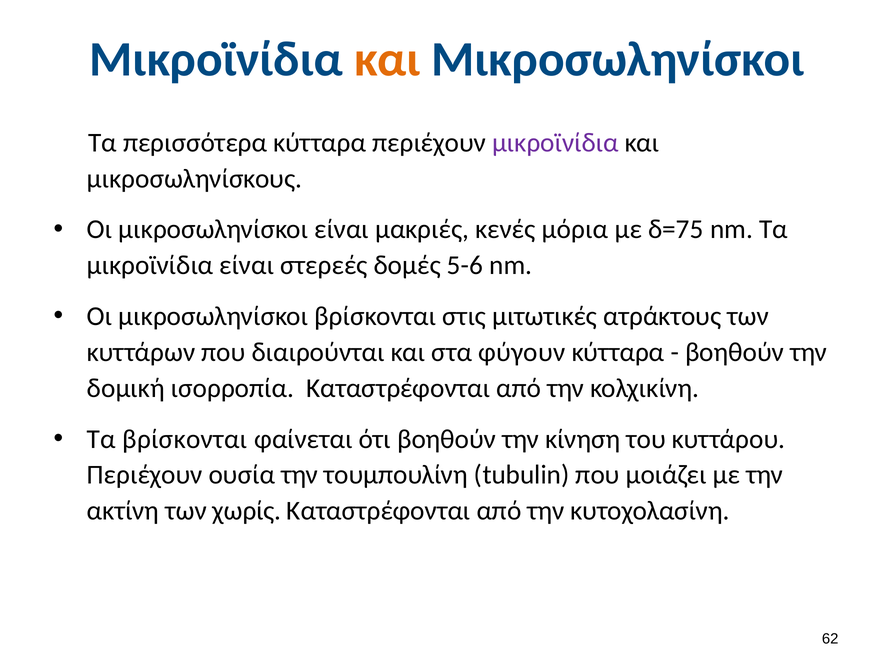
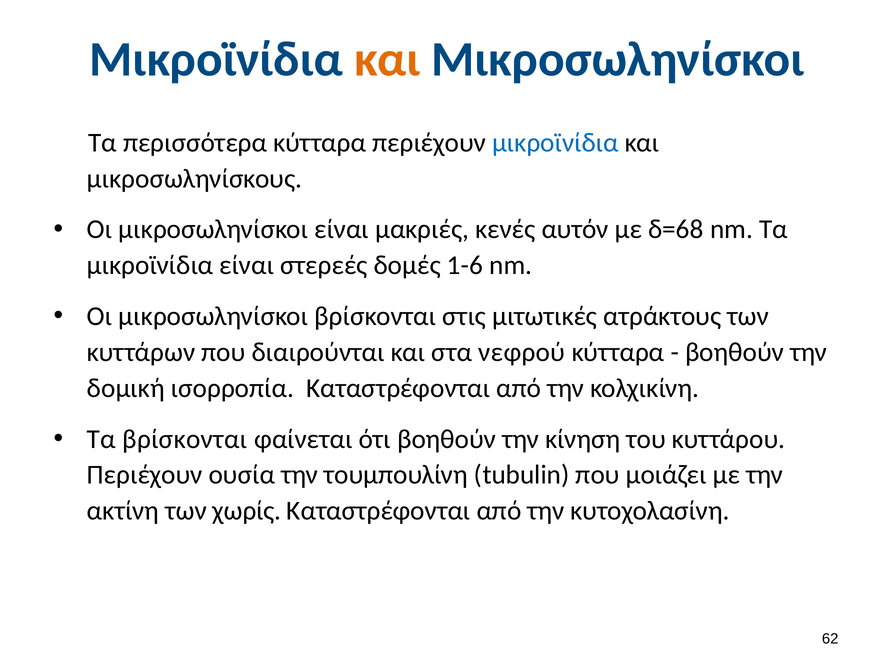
μικροϊνίδια colour: purple -> blue (555, 143)
μόρια: μόρια -> αυτόν (575, 229)
δ=75: δ=75 -> δ=68 (676, 229)
5-6: 5-6 -> 1-6 (465, 265)
φύγουν: φύγουν -> νεφρού (522, 352)
